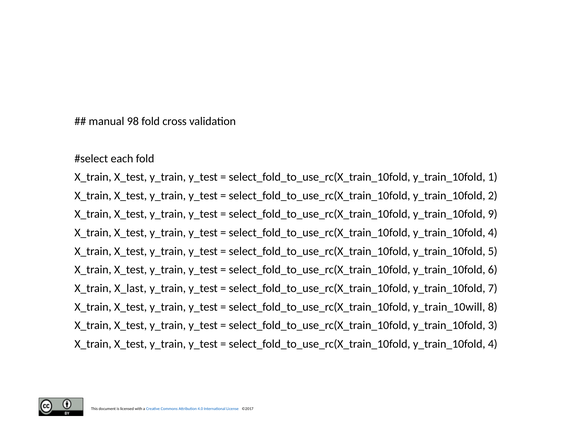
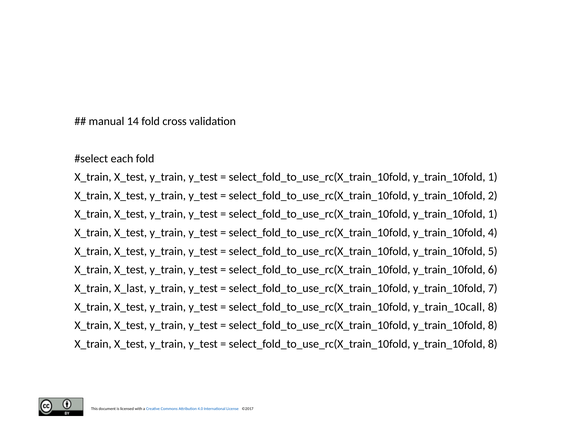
98: 98 -> 14 (133, 121)
9: 9 -> 1 (493, 214)
y_train_10will: y_train_10will -> y_train_10call (449, 307)
3: 3 -> 8 (493, 326)
4: 4 -> 8 (493, 344)
